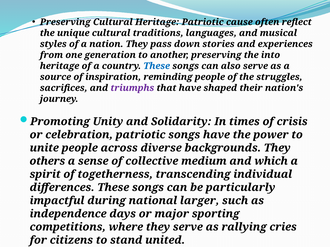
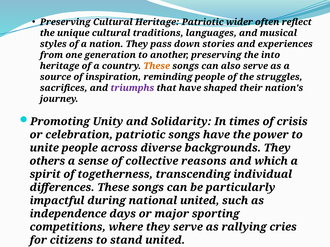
cause: cause -> wider (239, 22)
These colour: blue -> orange (157, 66)
medium: medium -> reasons (204, 161)
national larger: larger -> united (200, 201)
